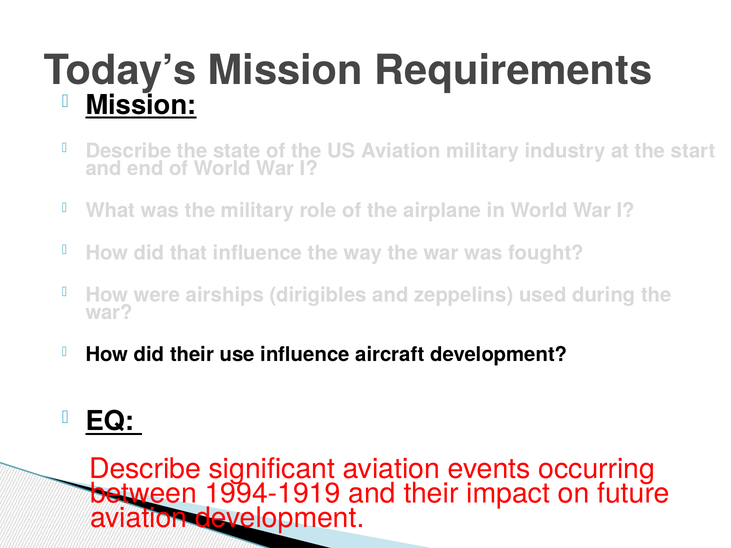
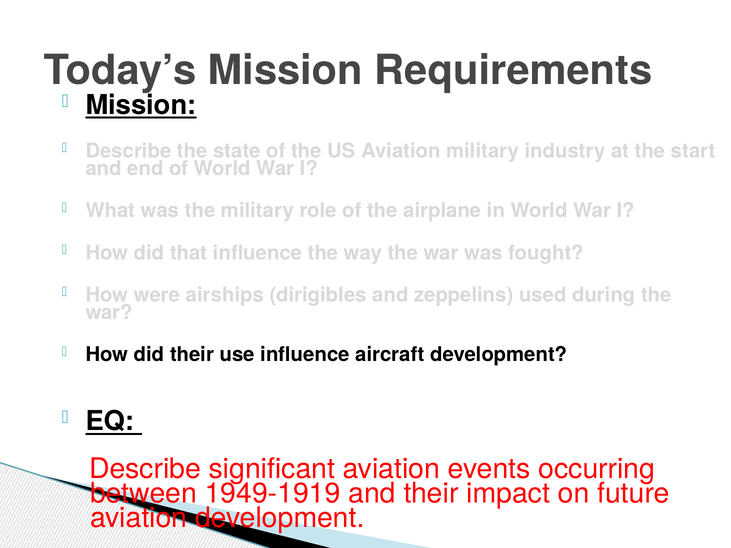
1994-1919: 1994-1919 -> 1949-1919 (273, 494)
